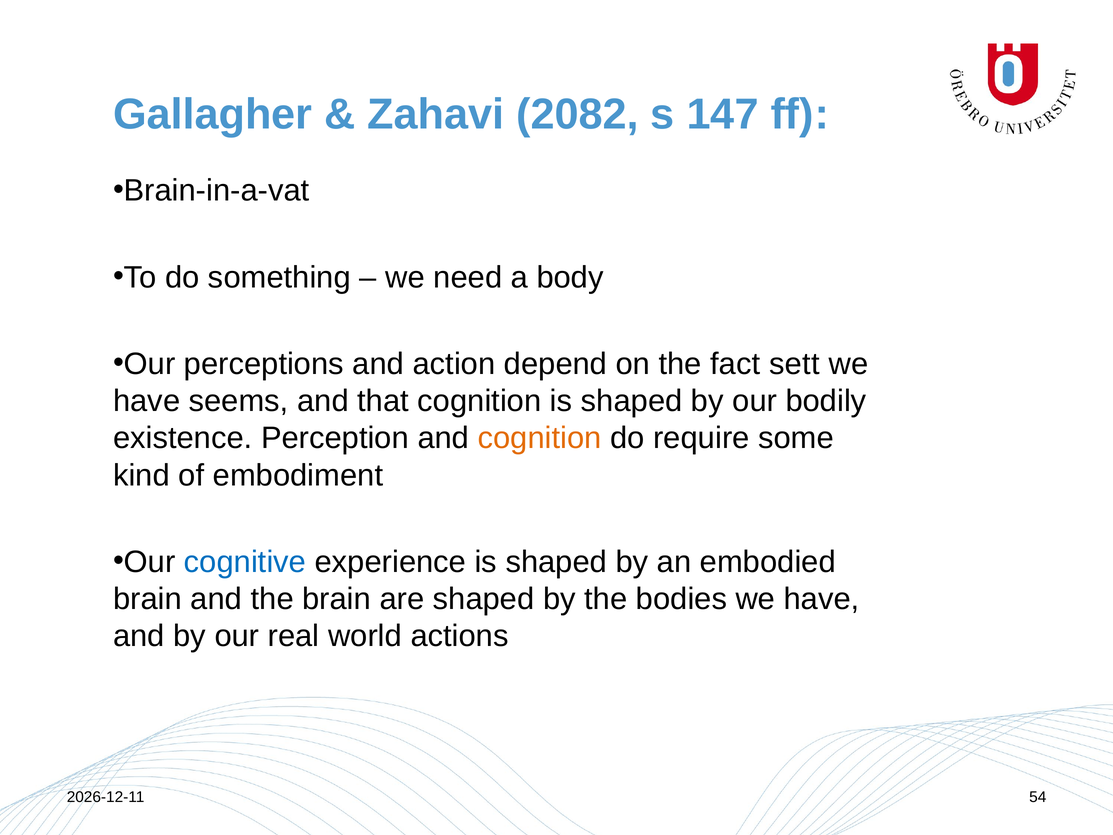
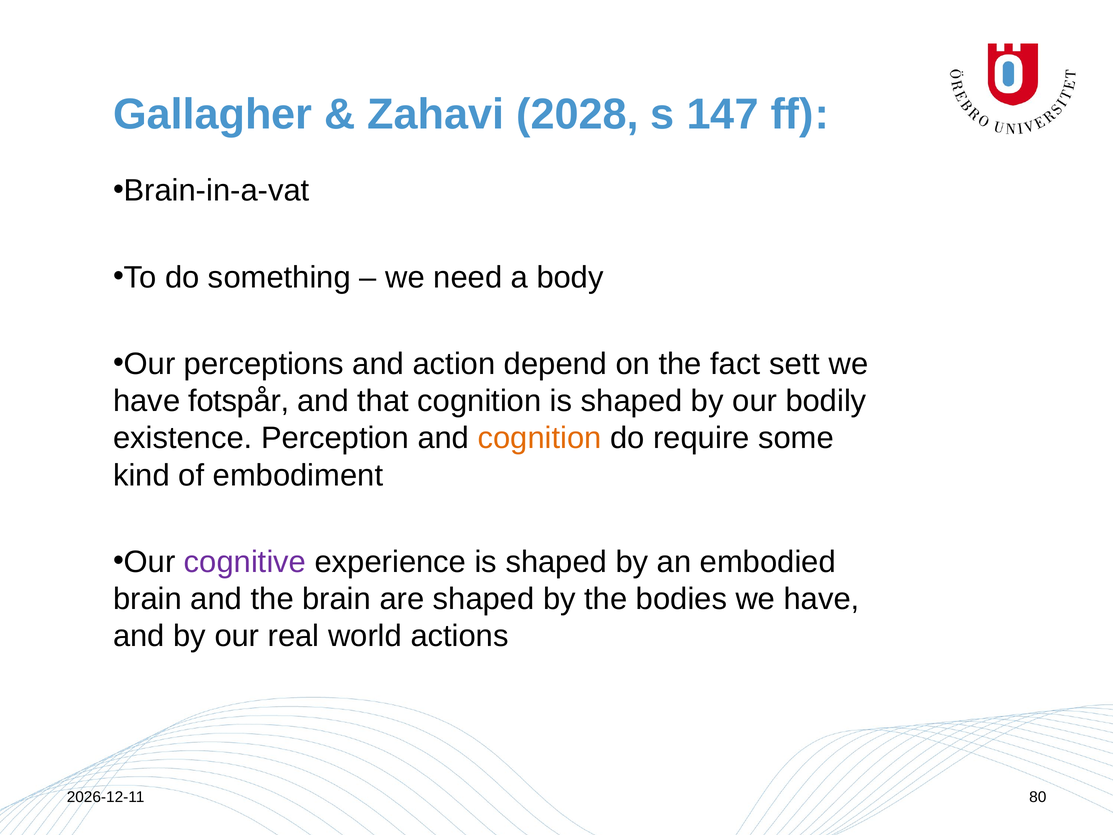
2082: 2082 -> 2028 (577, 115)
seems: seems -> fotspår (239, 401)
cognitive colour: blue -> purple (245, 562)
54: 54 -> 80 (1038, 797)
